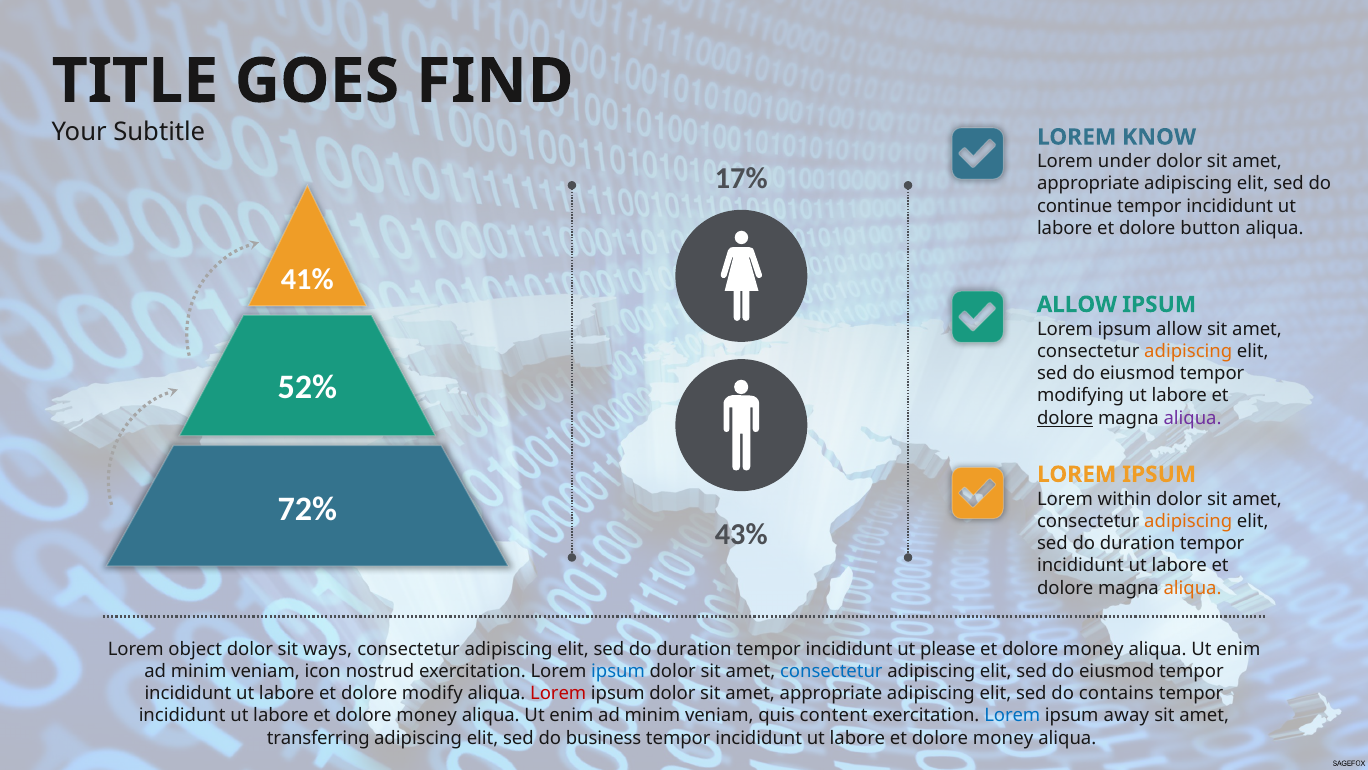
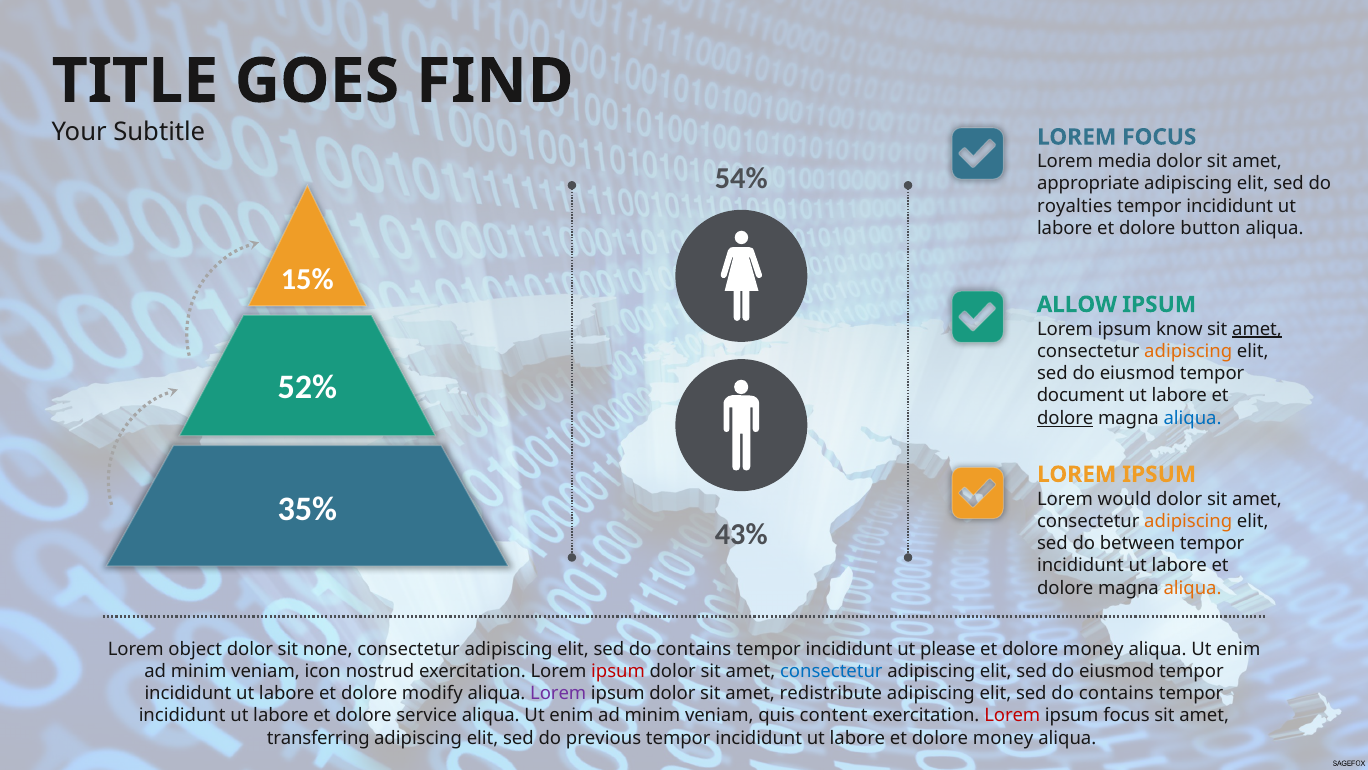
LOREM KNOW: KNOW -> FOCUS (1159, 137)
under: under -> media (1125, 161)
17%: 17% -> 54% (741, 179)
continue: continue -> royalties (1075, 206)
41%: 41% -> 15% (307, 279)
ipsum allow: allow -> know (1179, 329)
amet underline: none -> present (1257, 329)
modifying: modifying -> document (1081, 396)
aliqua colour: purple -> blue (1193, 418)
within: within -> would (1125, 499)
72%: 72% -> 35% (307, 509)
duration: duration -> between (1137, 543)
ways: ways -> none (328, 649)
duration: duration -> contains (694, 649)
ipsum colour: blue -> red (618, 671)
Lorem colour: red -> purple (558, 693)
appropriate: appropriate -> redistribute (831, 693)
money: money -> service (427, 715)
Lorem colour: blue -> red (1012, 715)
ipsum away: away -> focus (1127, 715)
business: business -> previous (604, 738)
